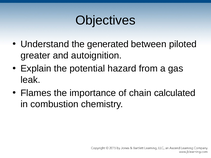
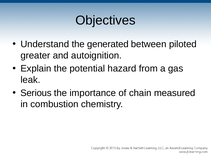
Flames: Flames -> Serious (36, 93)
calculated: calculated -> measured (175, 93)
